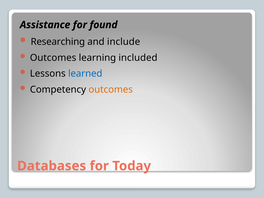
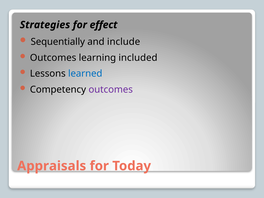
Assistance: Assistance -> Strategies (45, 25)
found: found -> effect (104, 25)
Researching: Researching -> Sequentially (58, 42)
outcomes colour: orange -> purple (111, 89)
Databases: Databases -> Appraisals (52, 166)
